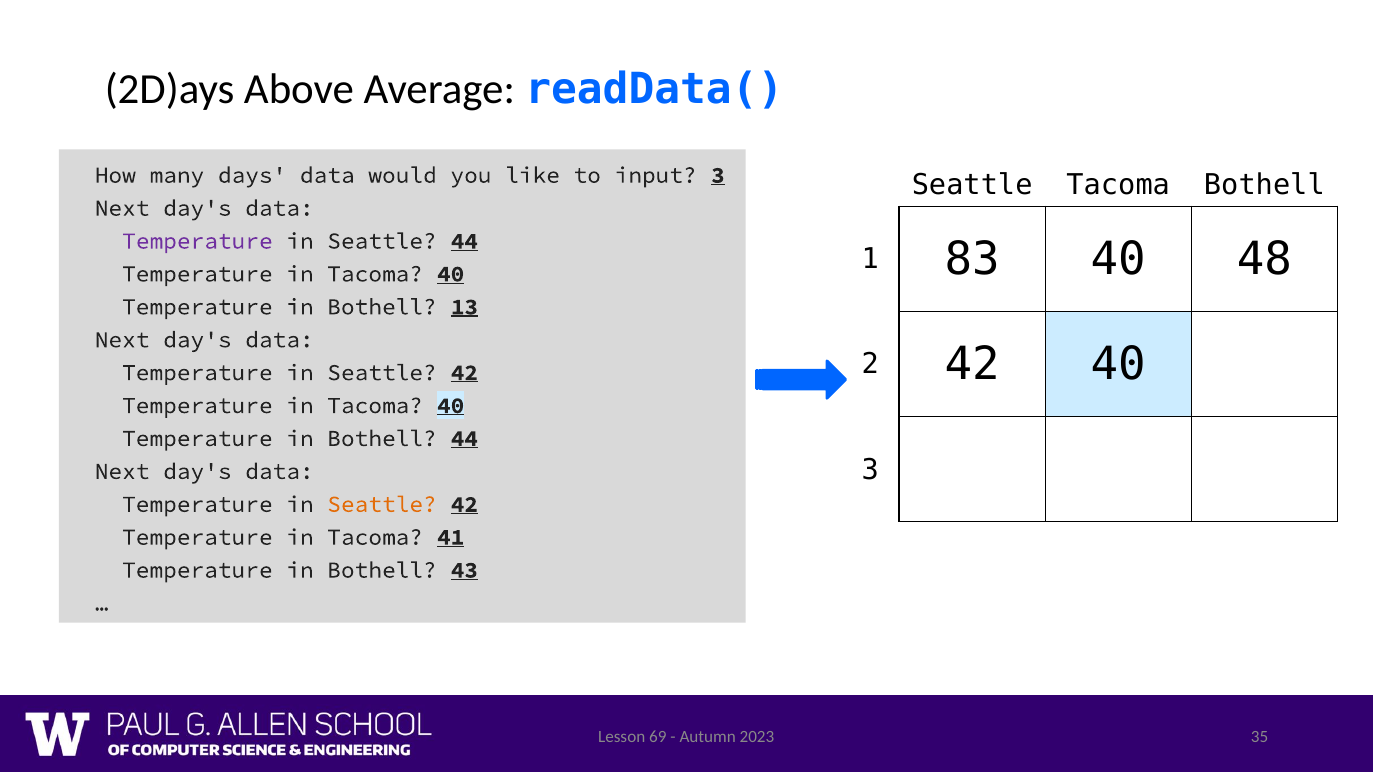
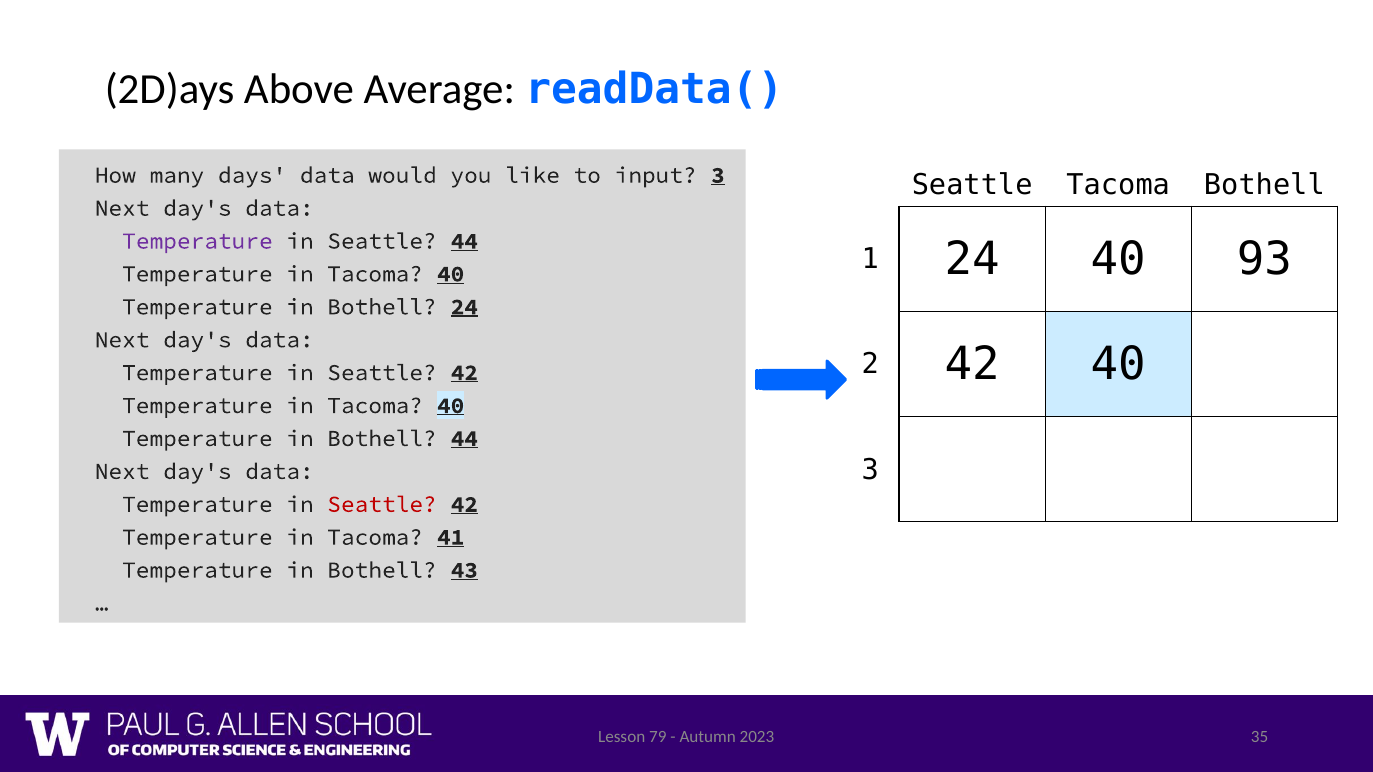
1 83: 83 -> 24 (972, 260)
48: 48 -> 93 (1264, 260)
Bothell 13: 13 -> 24 (464, 307)
Seattle colour: orange -> red (382, 504)
69: 69 -> 79 (658, 737)
